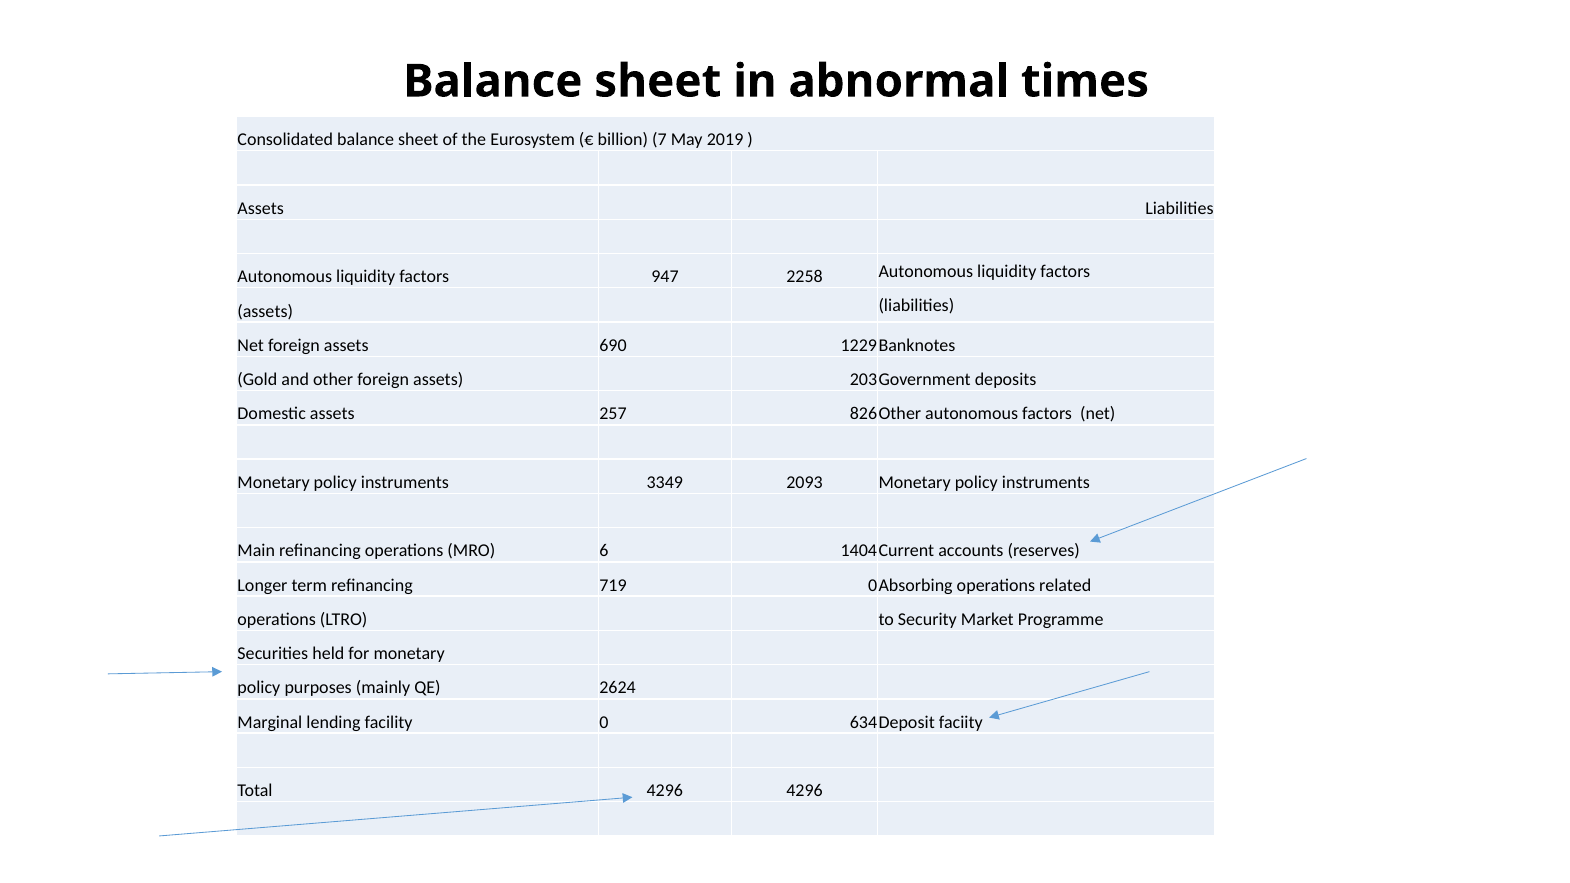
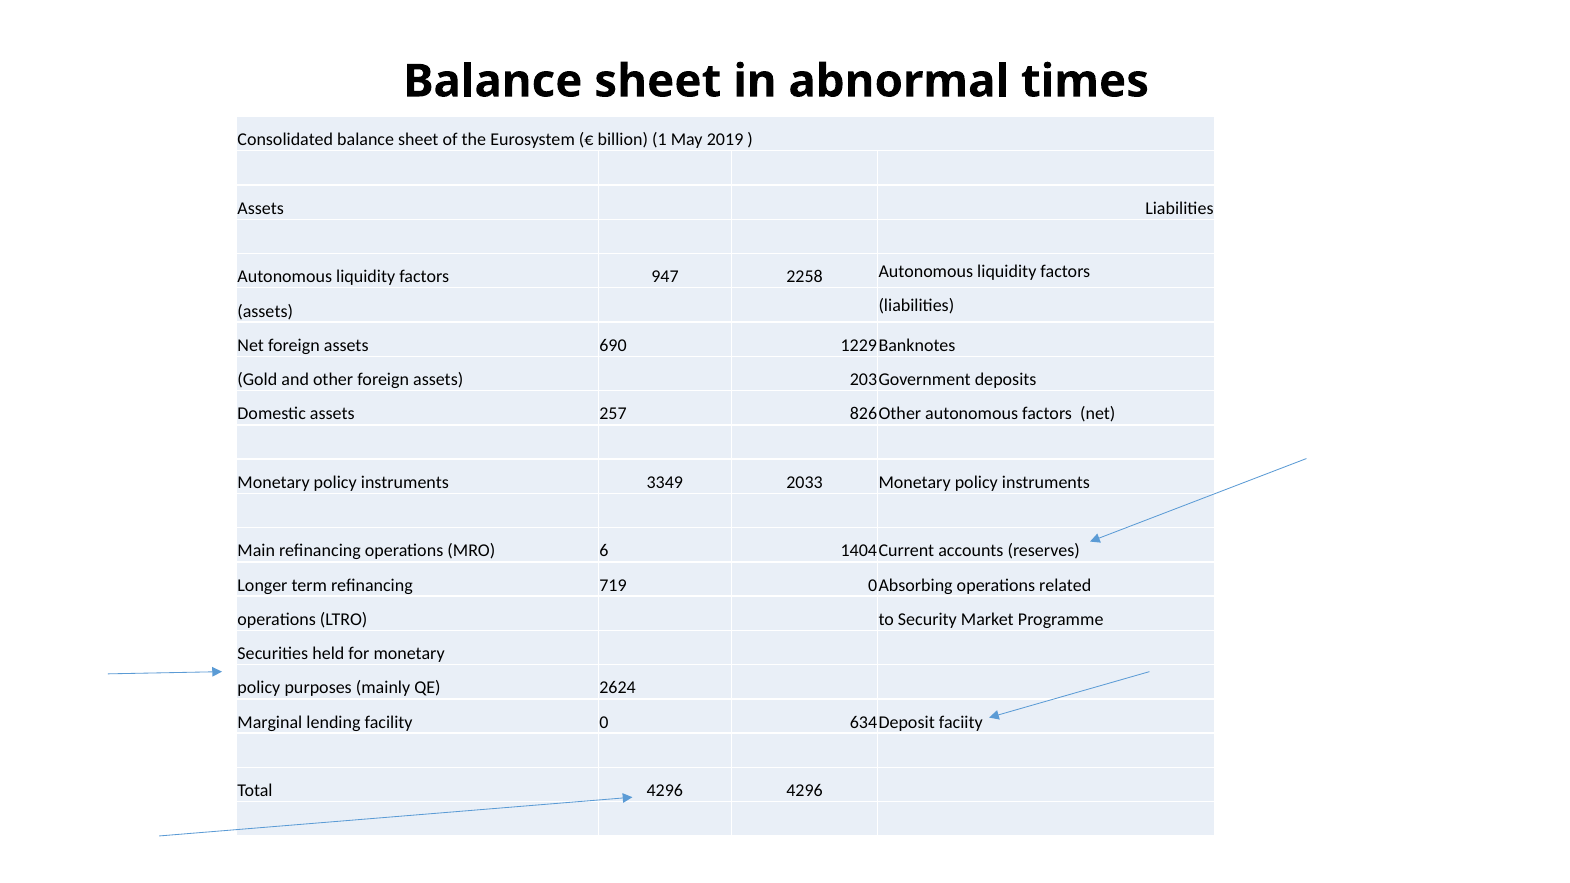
7: 7 -> 1 (659, 140)
2093: 2093 -> 2033 (805, 483)
